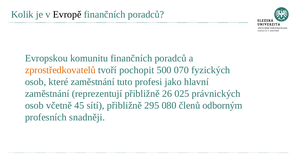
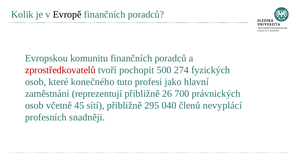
zprostředkovatelů colour: orange -> red (60, 70)
070: 070 -> 274 (181, 70)
které zaměstnání: zaměstnání -> konečného (93, 82)
025: 025 -> 700 (182, 94)
080: 080 -> 040 (169, 106)
odborným: odborným -> nevyplácí (222, 106)
